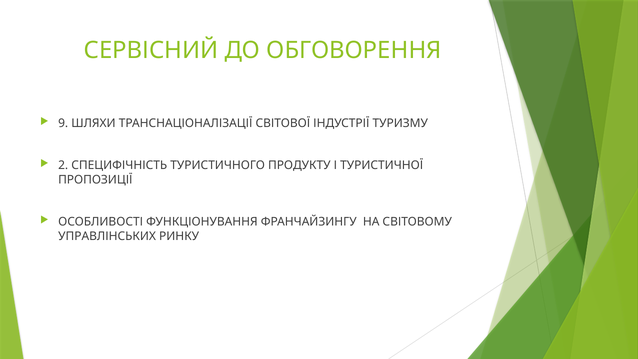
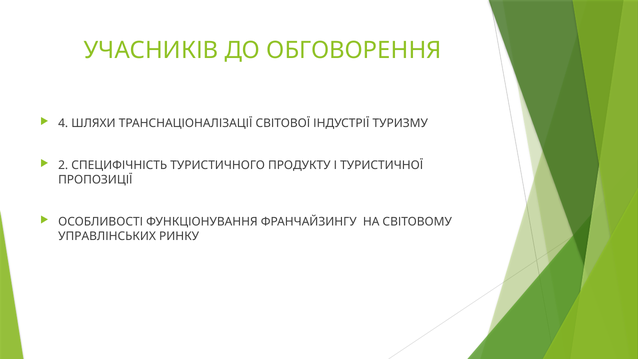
СЕРВІСНИЙ: СЕРВІСНИЙ -> УЧАСНИКІВ (151, 50)
9: 9 -> 4 (63, 123)
